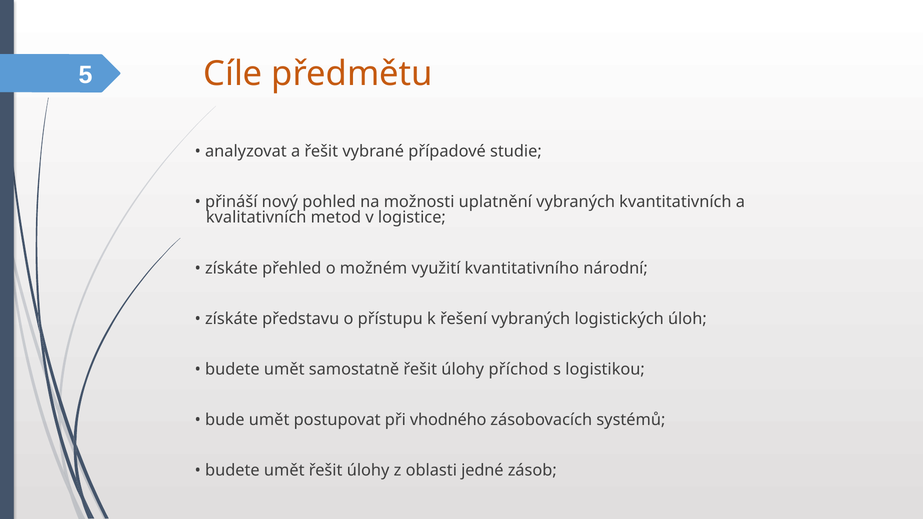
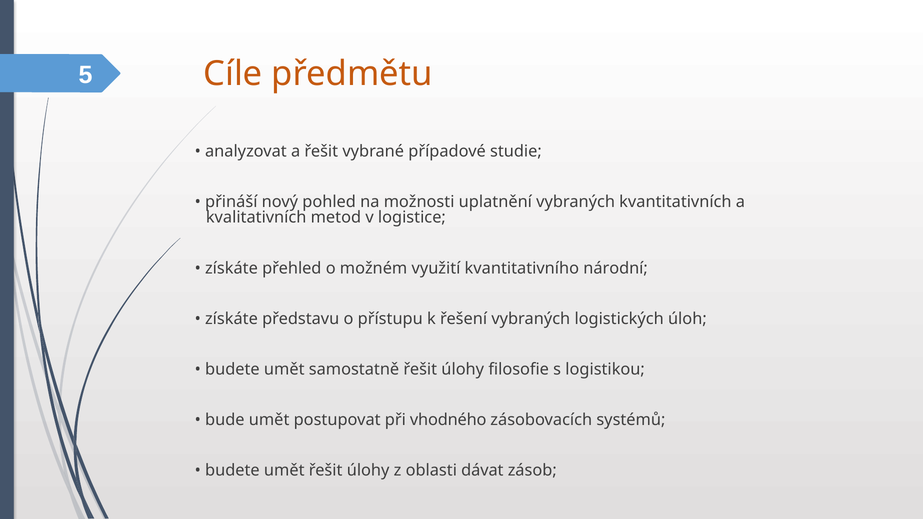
příchod: příchod -> filosofie (519, 369)
jedné: jedné -> dávat (482, 471)
